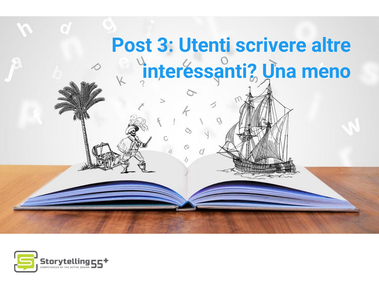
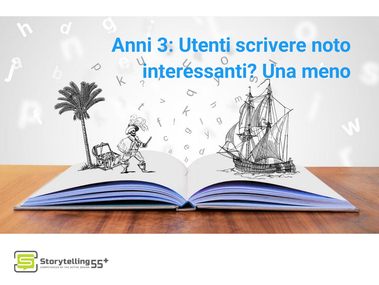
Post: Post -> Anni (132, 45)
altre: altre -> noto (331, 45)
